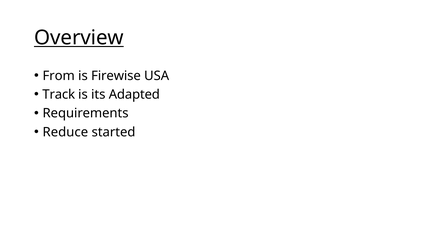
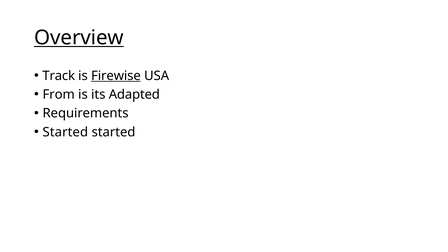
From: From -> Track (59, 76)
Firewise underline: none -> present (116, 76)
Track: Track -> From (59, 95)
Reduce: Reduce -> Started (65, 132)
